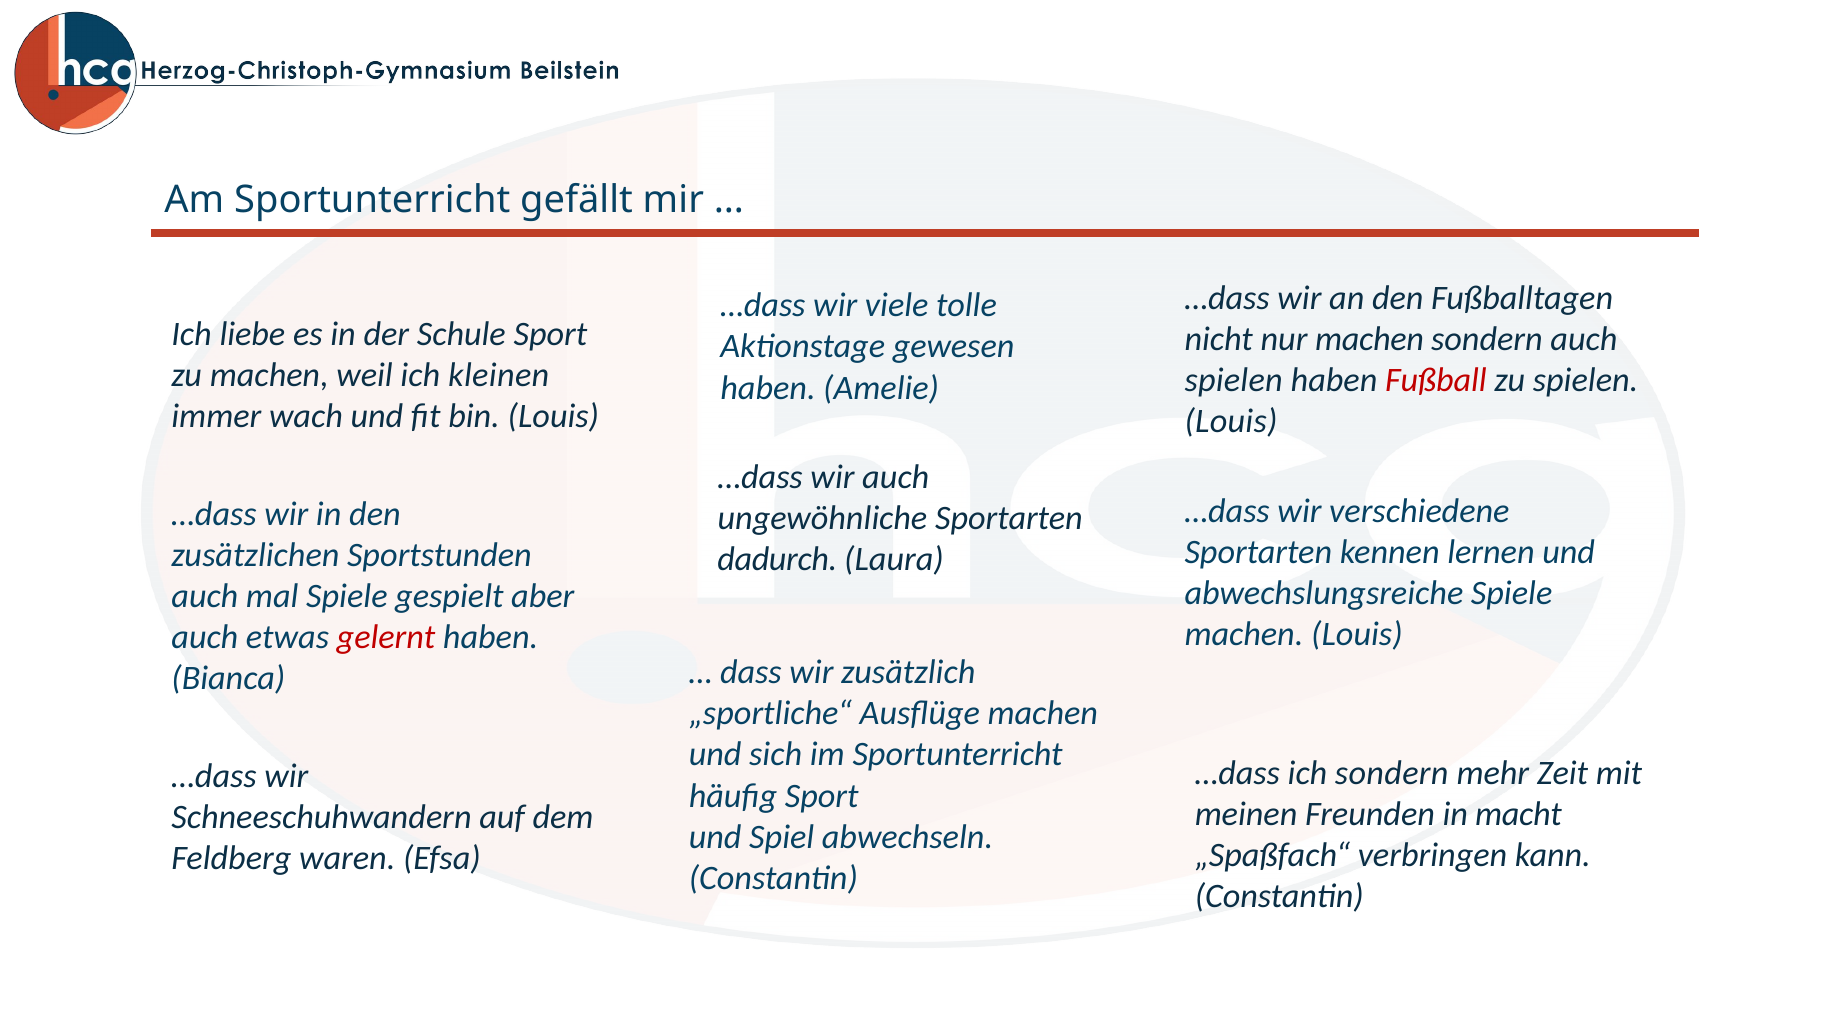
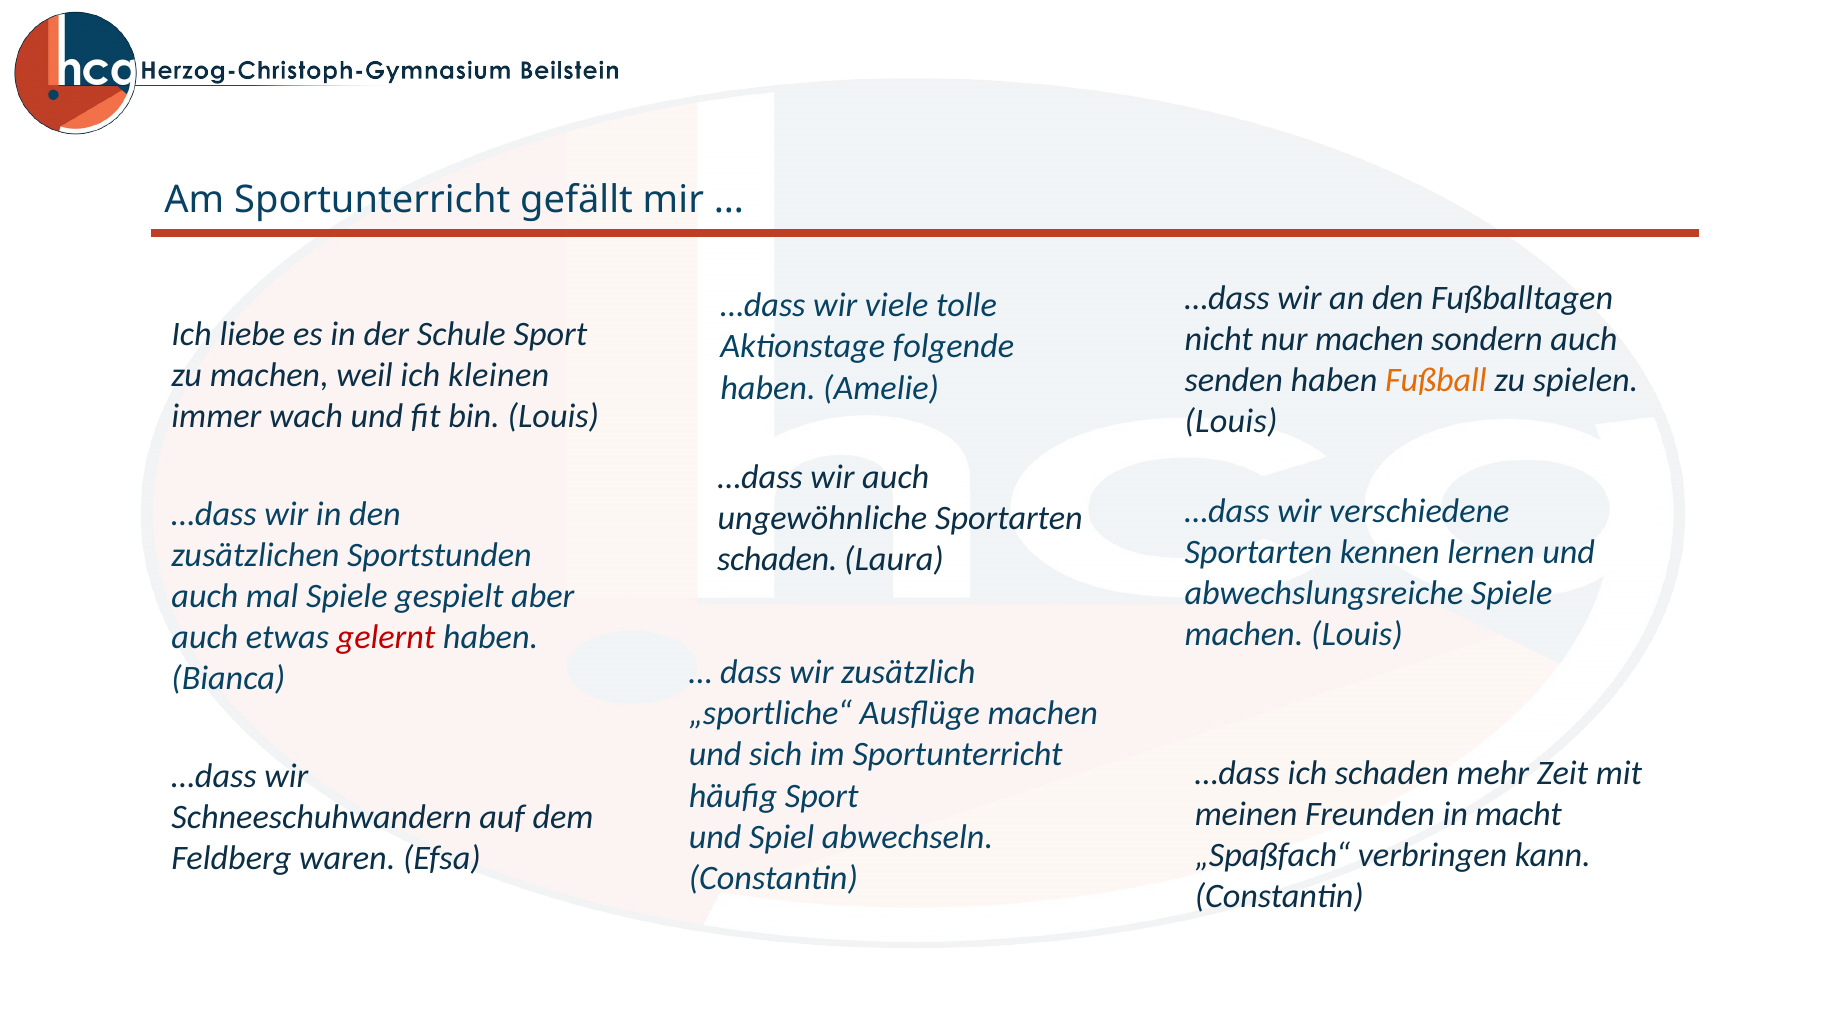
gewesen: gewesen -> folgende (954, 347)
spielen: spielen -> senden (1234, 380)
Fußball colour: red -> orange (1436, 380)
dadurch: dadurch -> schaden (777, 559)
ich sondern: sondern -> schaden (1392, 773)
